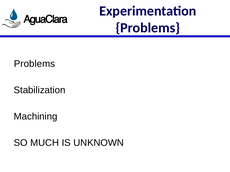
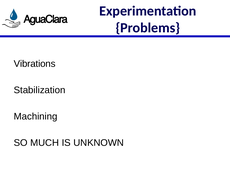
Problems: Problems -> Vibrations (35, 64)
